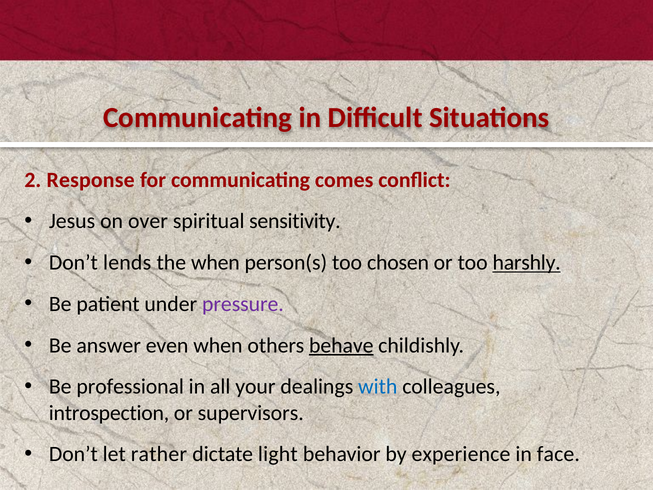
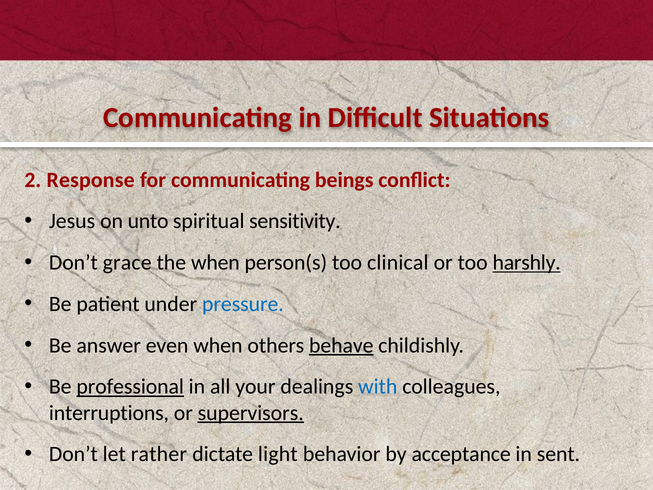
comes: comes -> beings (344, 180)
over: over -> unto (148, 221)
lends: lends -> grace (127, 262)
chosen: chosen -> clinical (398, 262)
pressure colour: purple -> blue (243, 304)
professional underline: none -> present (130, 387)
introspection: introspection -> interruptions (109, 413)
supervisors underline: none -> present (251, 413)
experience: experience -> acceptance (461, 454)
face: face -> sent (558, 454)
